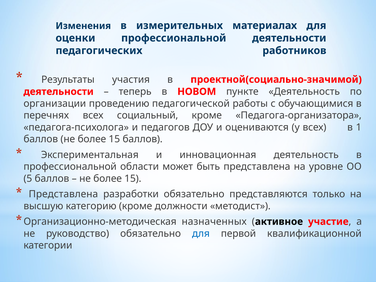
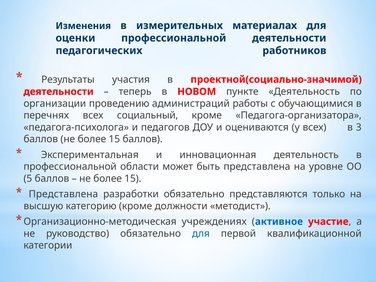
педагогической: педагогической -> администраций (191, 104)
1: 1 -> 3 (359, 127)
назначенных: назначенных -> учреждениях (214, 222)
активное colour: black -> blue (279, 222)
